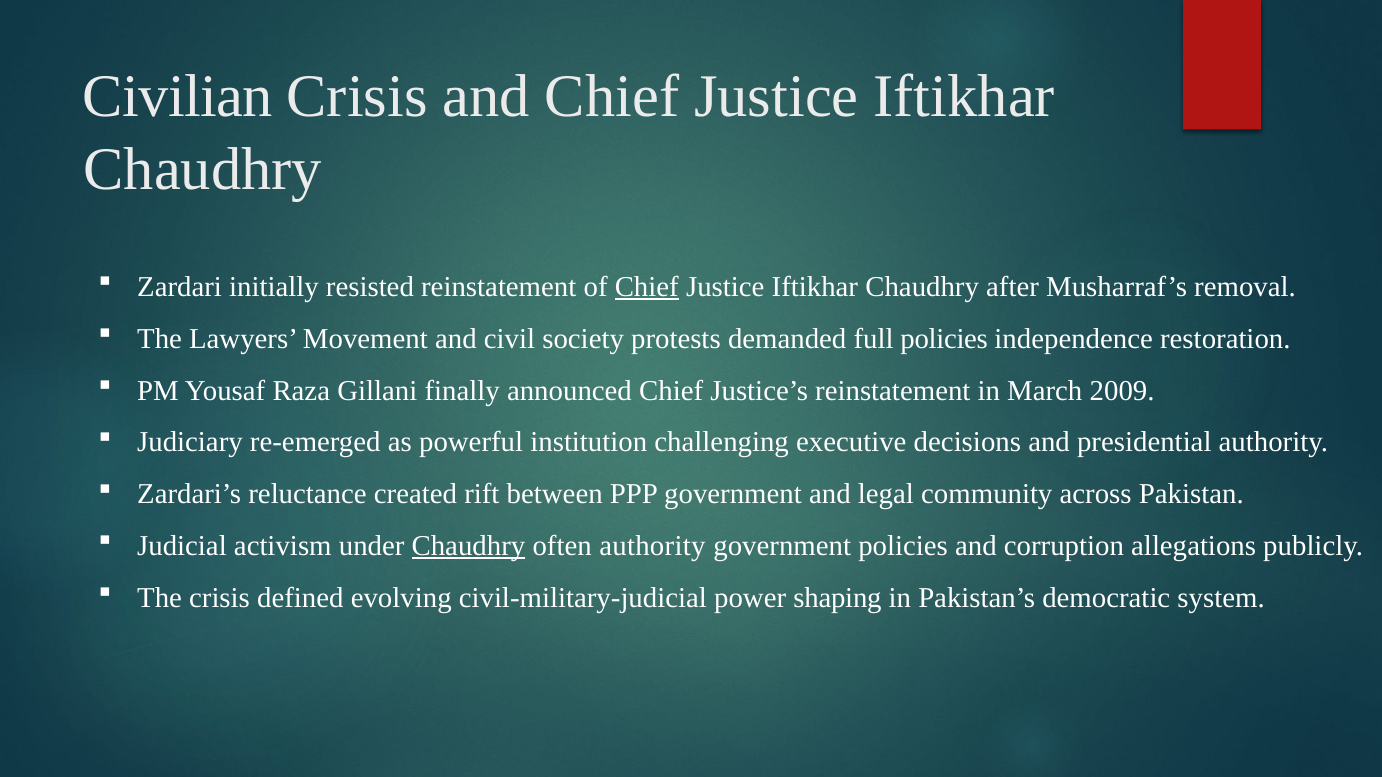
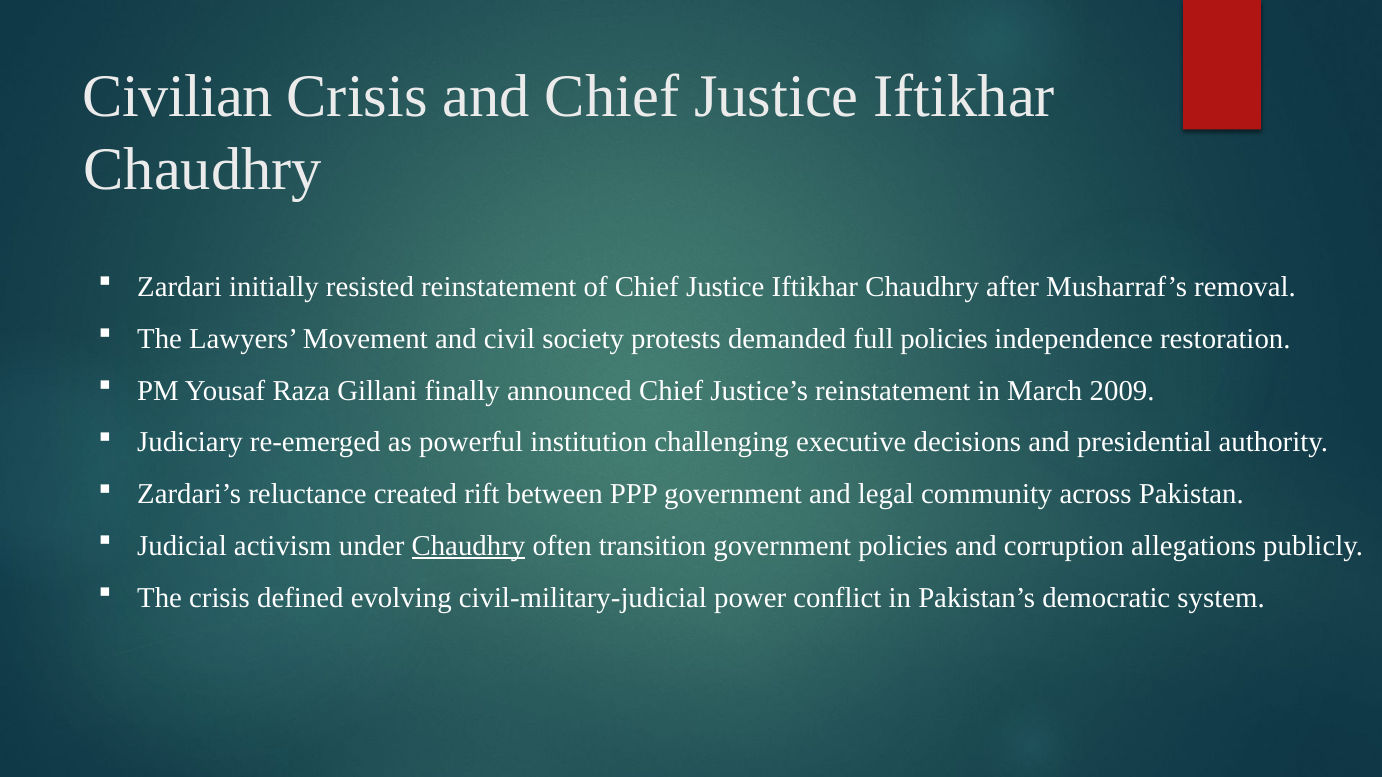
Chief underline: present -> none (647, 287)
often authority: authority -> transition (653, 546)
shaping: shaping -> conflict (837, 598)
